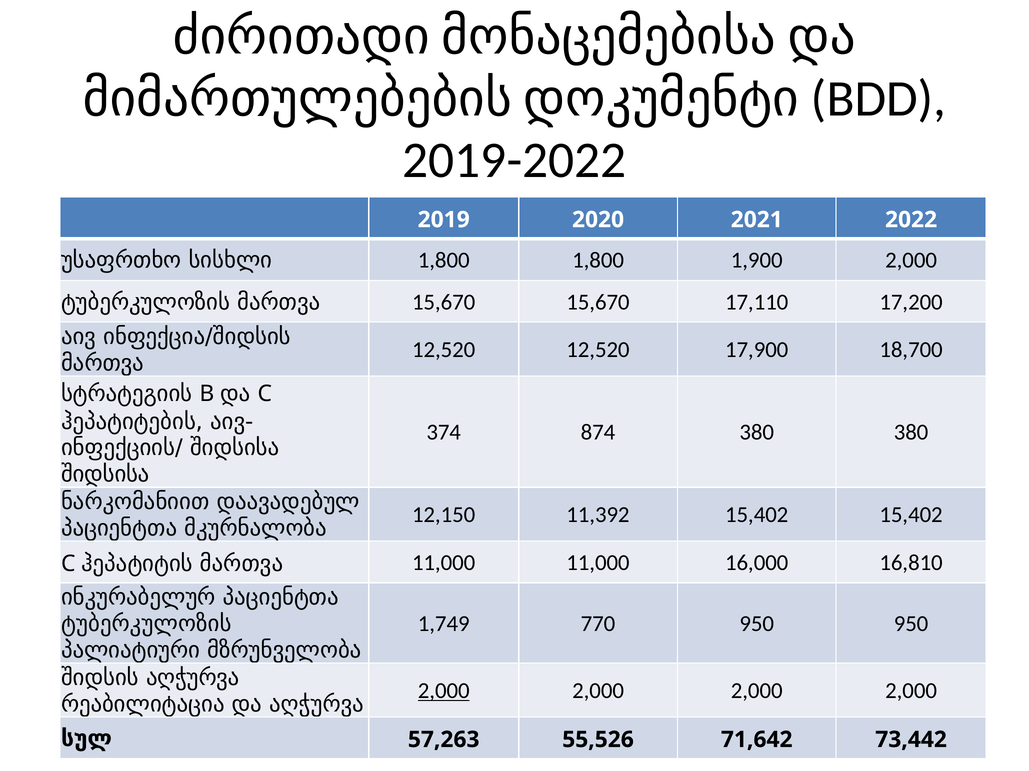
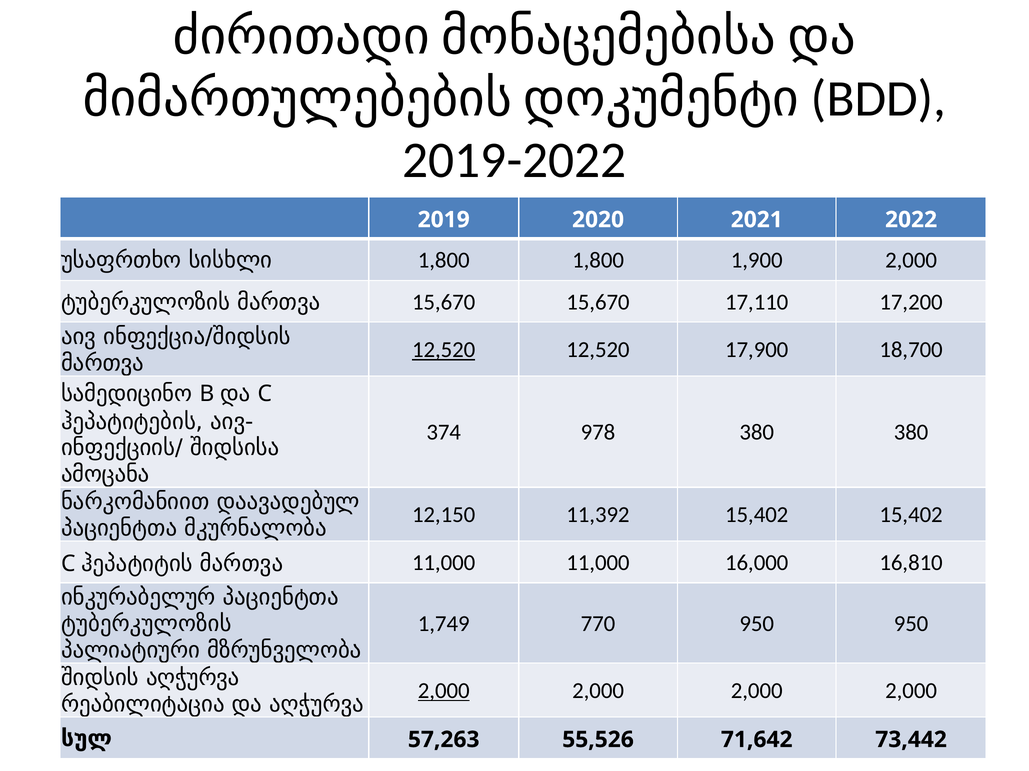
12,520 underline: none -> present (444, 350)
სტრატეგიის: სტრატეგიის -> სამედიცინო (127, 394)
874: 874 -> 978 (598, 433)
შიდსისა: შიდსისა -> ამოცანა (105, 475)
